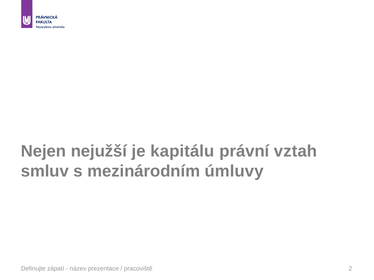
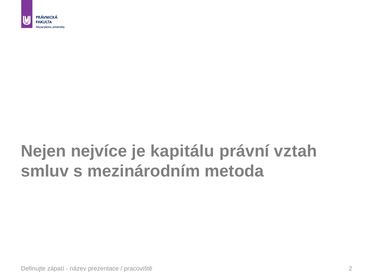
nejužší: nejužší -> nejvíce (99, 151)
úmluvy: úmluvy -> metoda (234, 171)
